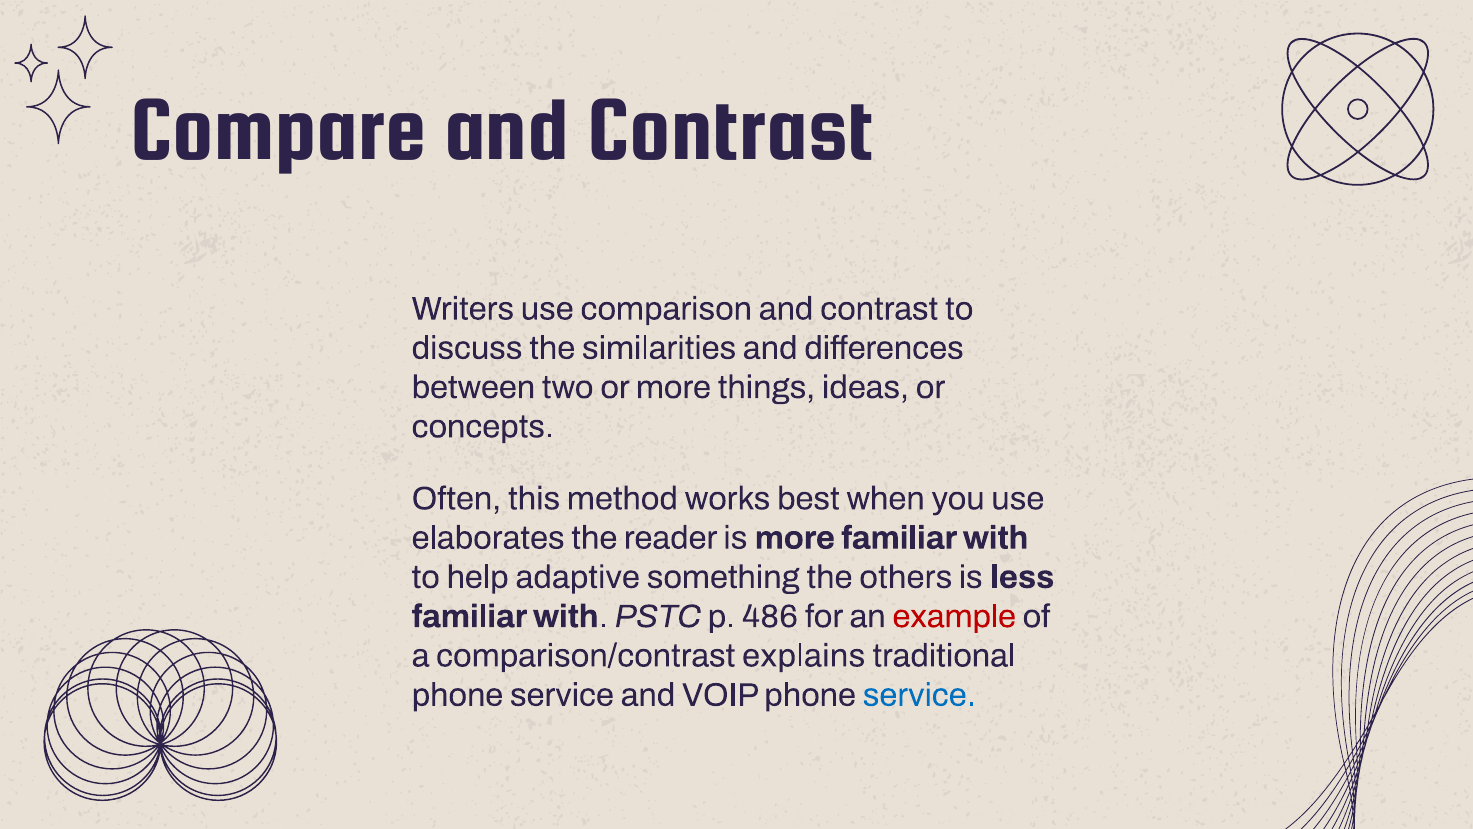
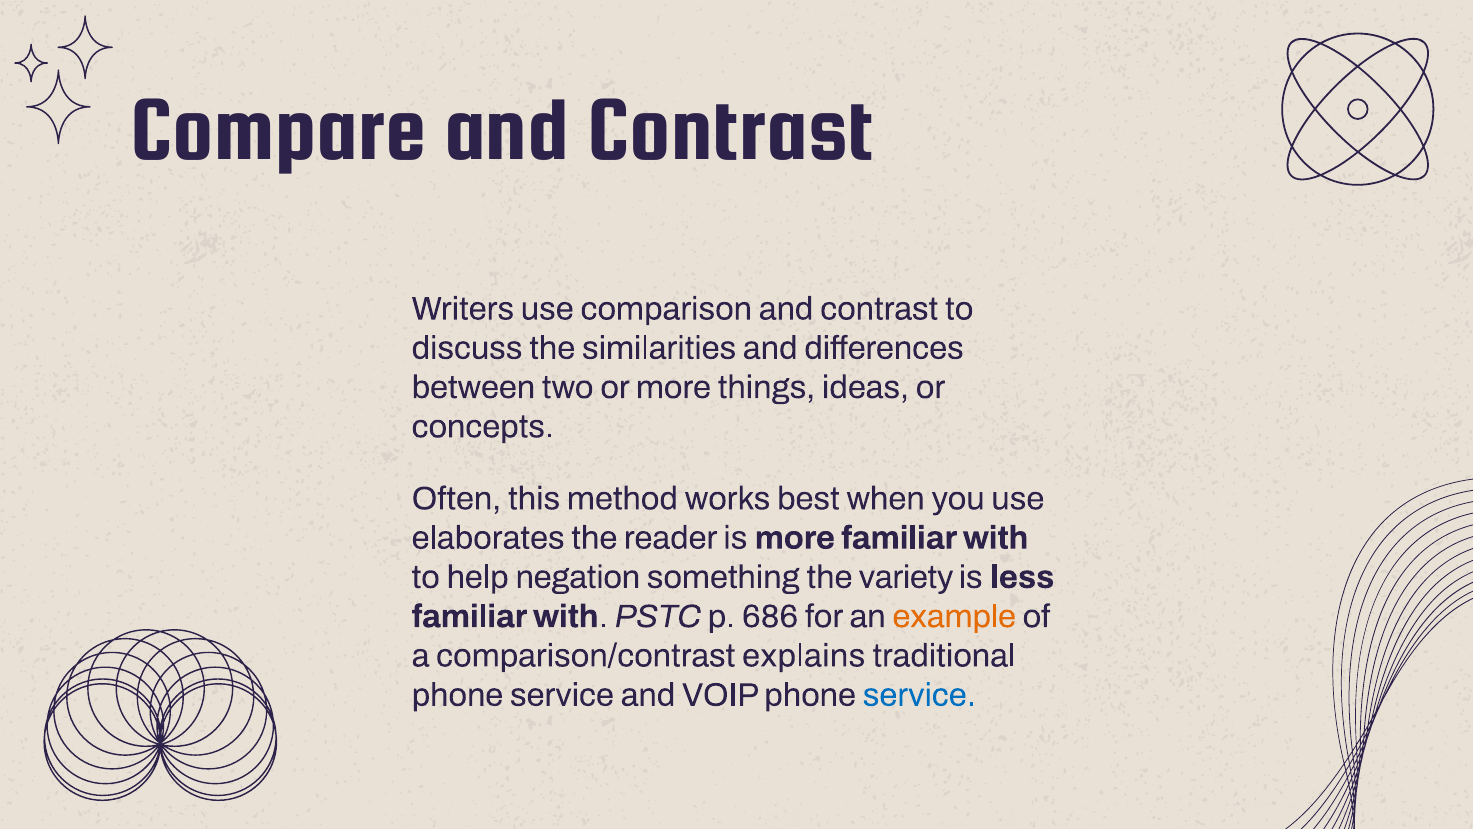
adaptive: adaptive -> negation (578, 577)
others: others -> variety (906, 577)
486: 486 -> 686 (770, 616)
example colour: red -> orange (954, 616)
